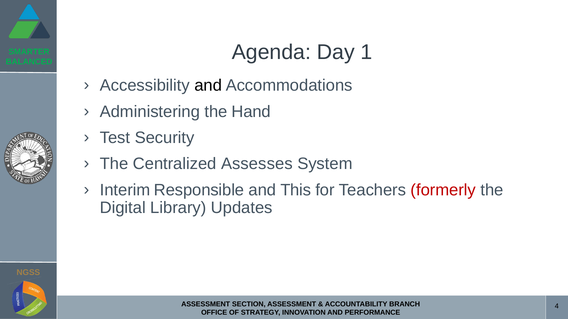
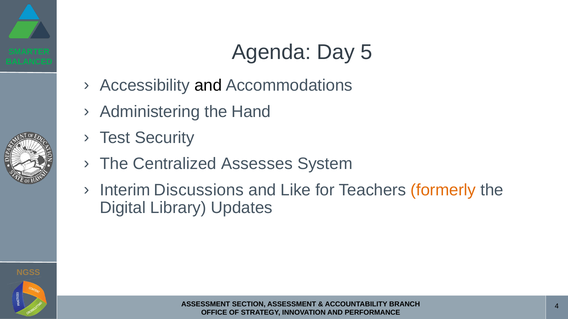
1: 1 -> 5 (367, 52)
Responsible: Responsible -> Discussions (199, 190)
This: This -> Like (296, 190)
formerly colour: red -> orange (443, 190)
